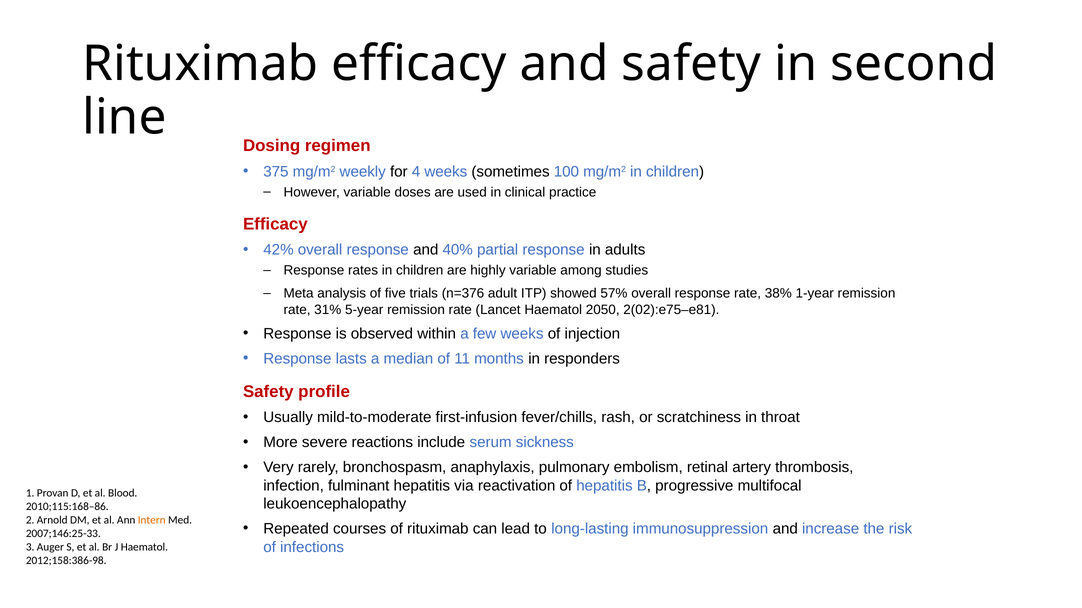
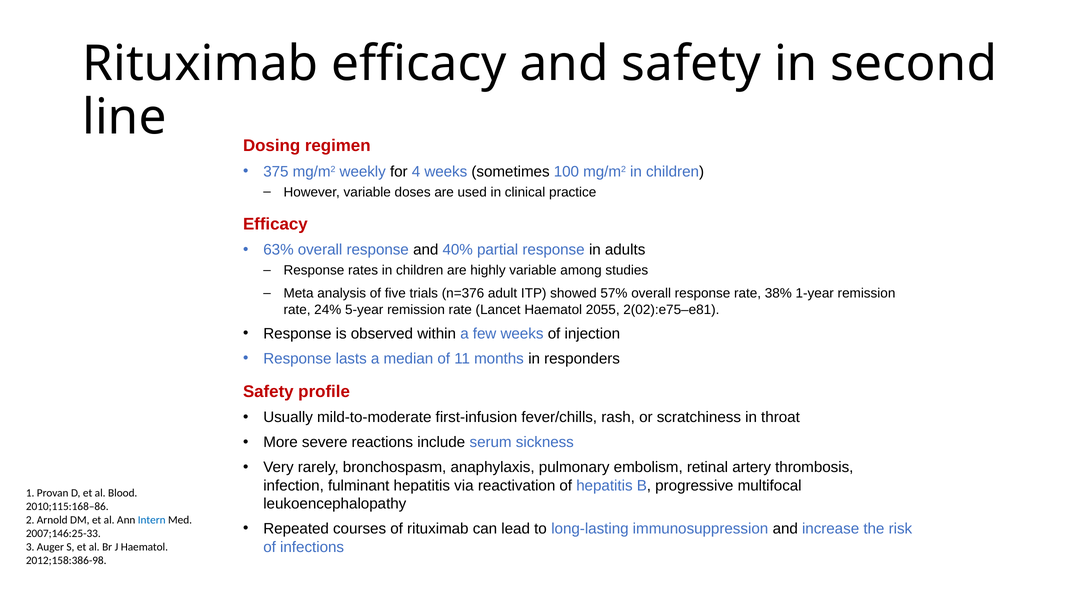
42%: 42% -> 63% (278, 250)
31%: 31% -> 24% (328, 310)
2050: 2050 -> 2055 (603, 310)
Intern colour: orange -> blue (152, 520)
